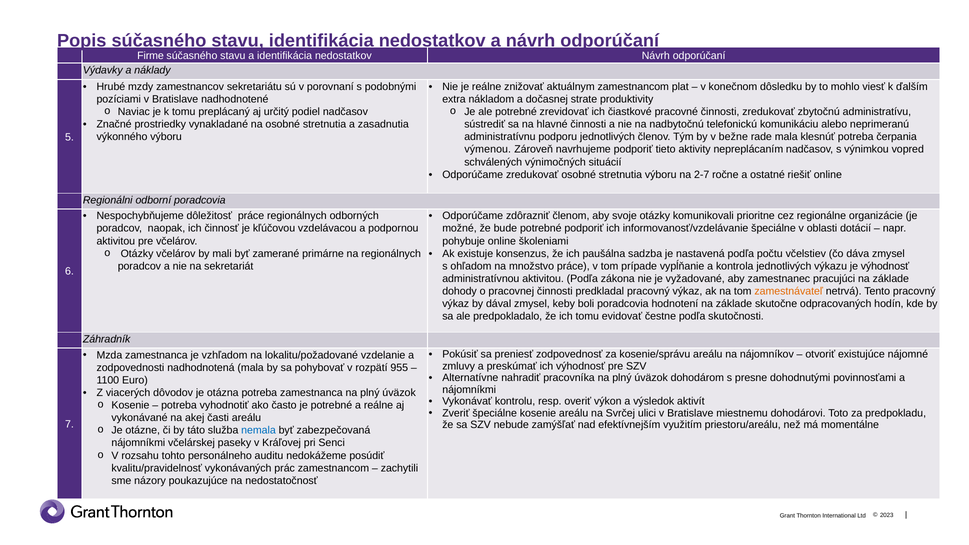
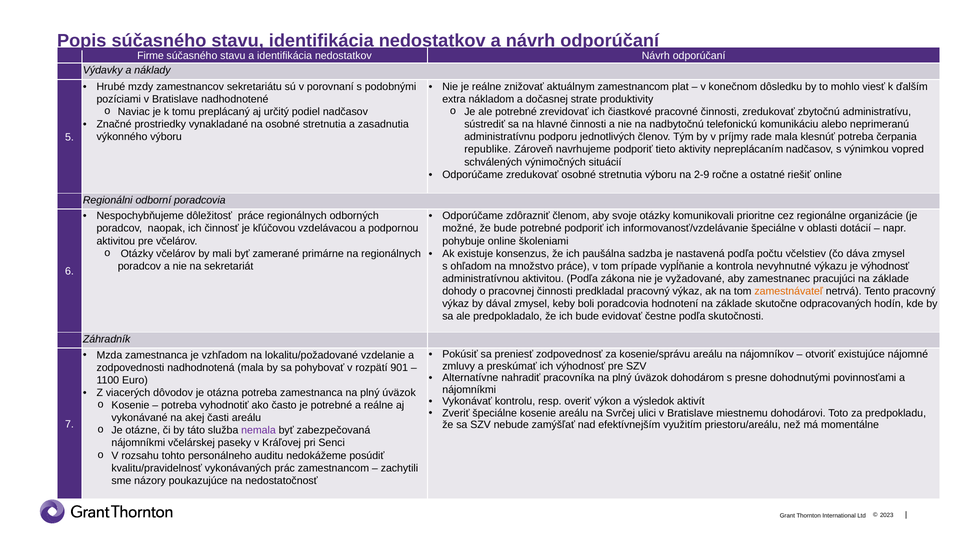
bežne: bežne -> príjmy (733, 137)
výmenou: výmenou -> republike (488, 149)
2-7: 2-7 -> 2-9 (702, 175)
kontrola jednotlivých: jednotlivých -> nevyhnutné (784, 266)
ich tomu: tomu -> bude (587, 316)
955: 955 -> 901 (399, 368)
nemala colour: blue -> purple (258, 430)
